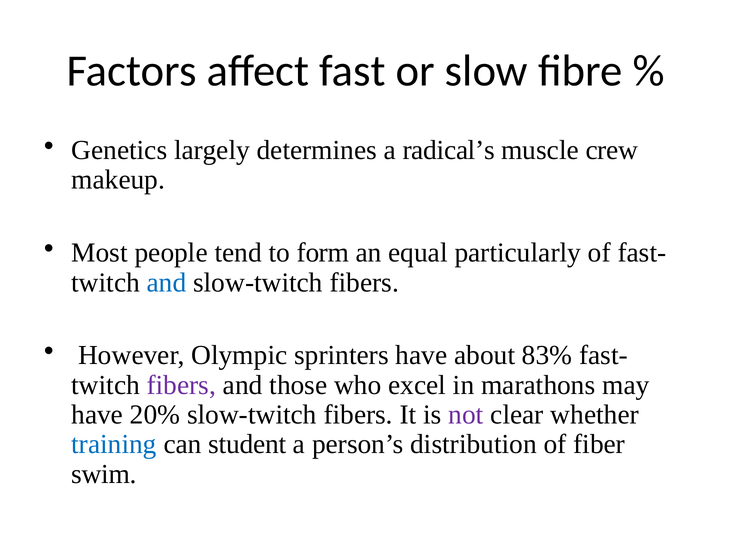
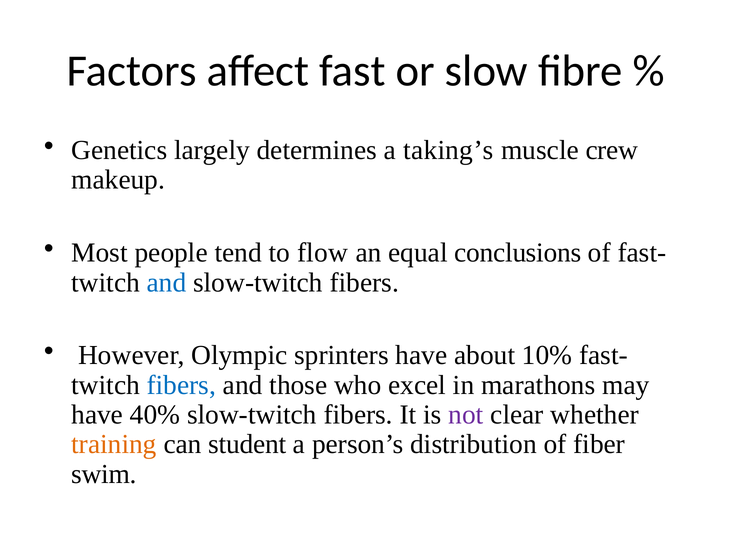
radical’s: radical’s -> taking’s (448, 150)
form: form -> flow (323, 253)
particularly: particularly -> conclusions (518, 253)
83%: 83% -> 10% (547, 355)
fibers colour: purple -> blue (181, 385)
20%: 20% -> 40% (155, 415)
training colour: blue -> orange (114, 444)
